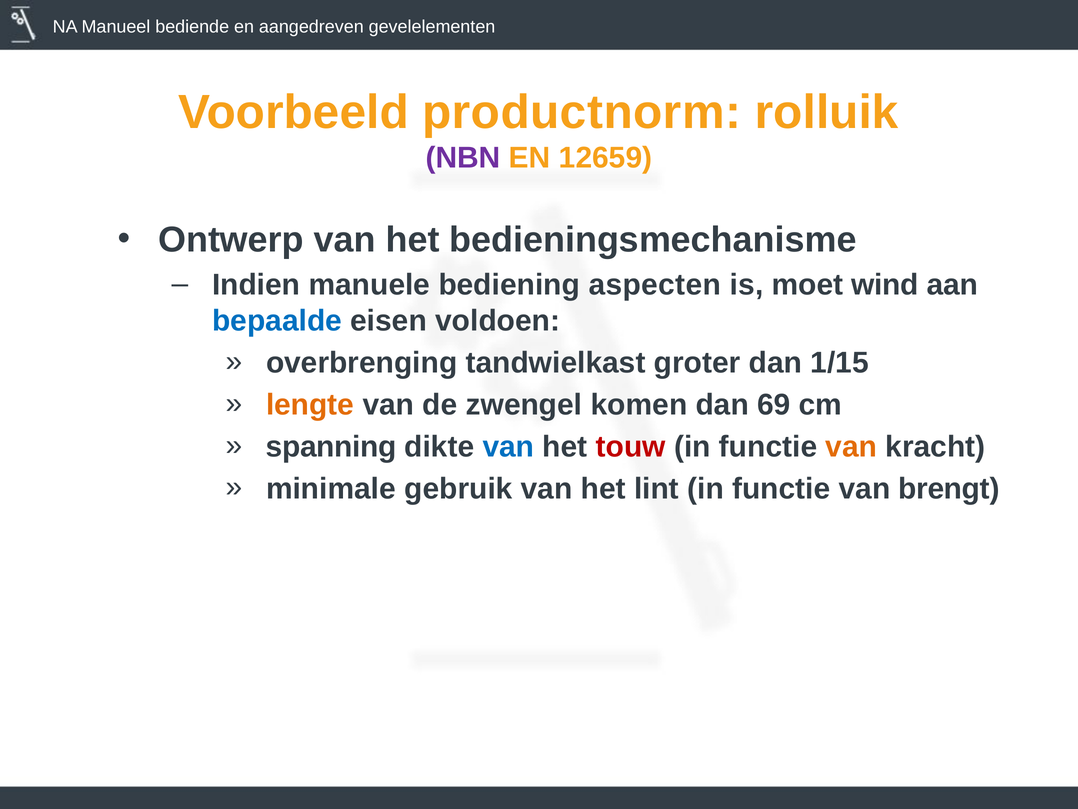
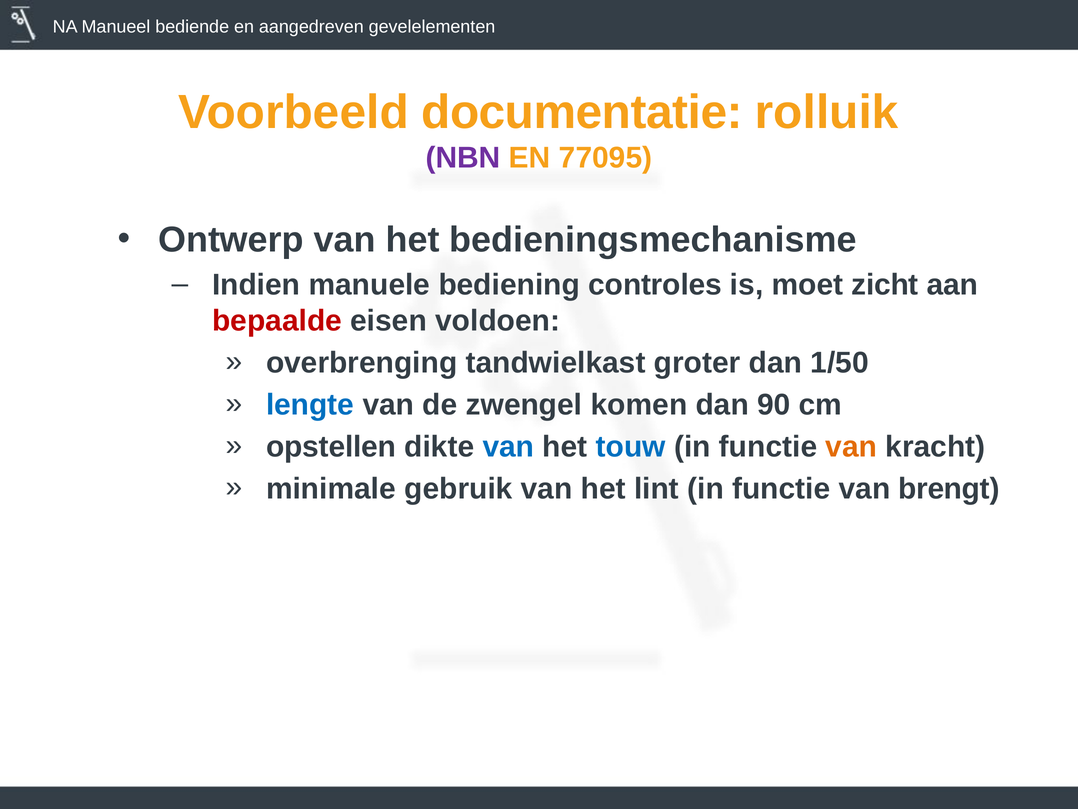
productnorm: productnorm -> documentatie (582, 112)
12659: 12659 -> 77095 (606, 158)
aspecten: aspecten -> controles (655, 285)
wind: wind -> zicht (885, 285)
bepaalde colour: blue -> red (277, 321)
1/15: 1/15 -> 1/50 (840, 363)
lengte colour: orange -> blue (310, 405)
69: 69 -> 90 (774, 405)
spanning: spanning -> opstellen (331, 447)
touw colour: red -> blue (631, 447)
